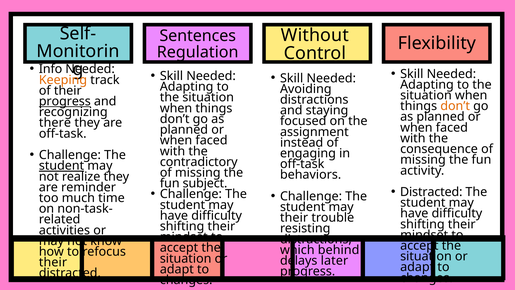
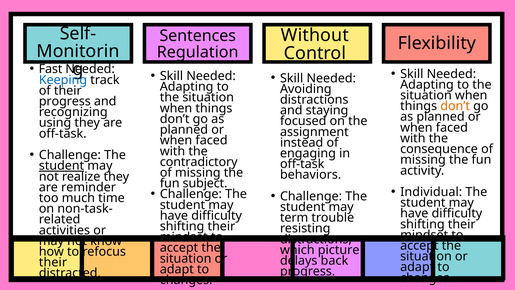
Info: Info -> Fast (51, 69)
Keeping colour: orange -> blue (63, 80)
progress underline: present -> none (65, 101)
there: there -> using (55, 123)
Distracted: Distracted -> Individual (431, 192)
their: their -> term (294, 218)
behind: behind -> picture (339, 250)
later: later -> back (334, 260)
